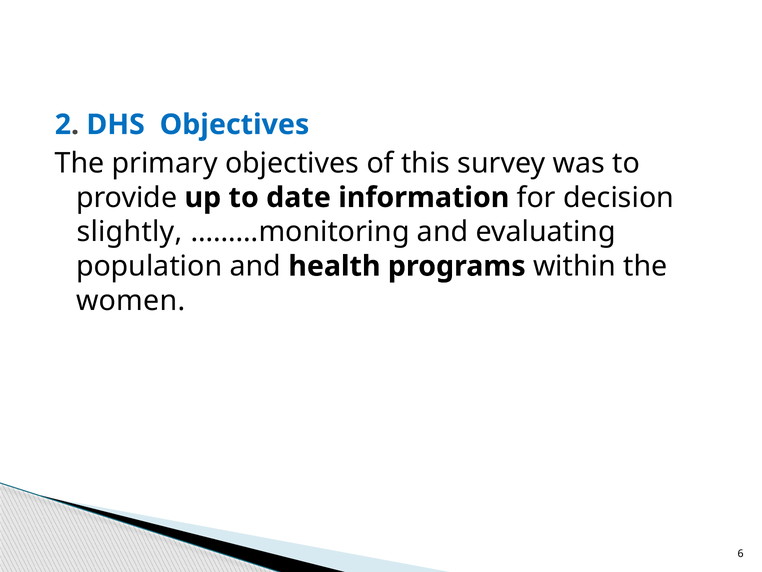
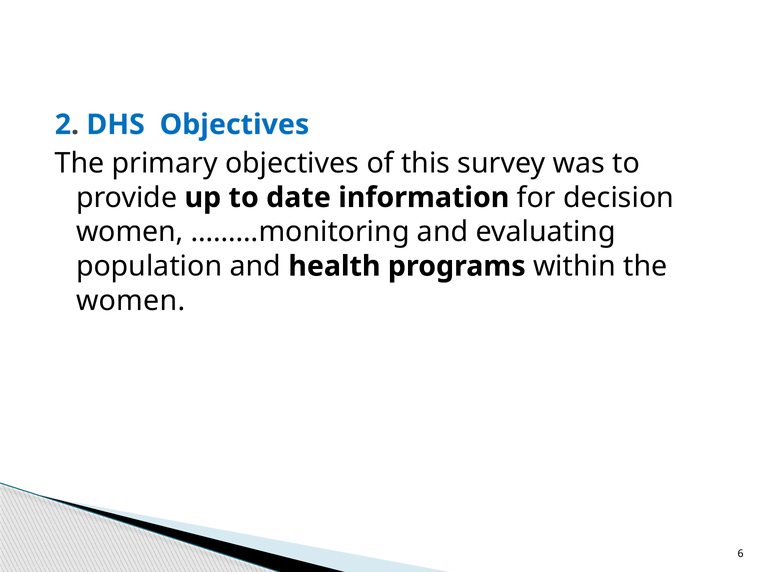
slightly: slightly -> women (130, 232)
